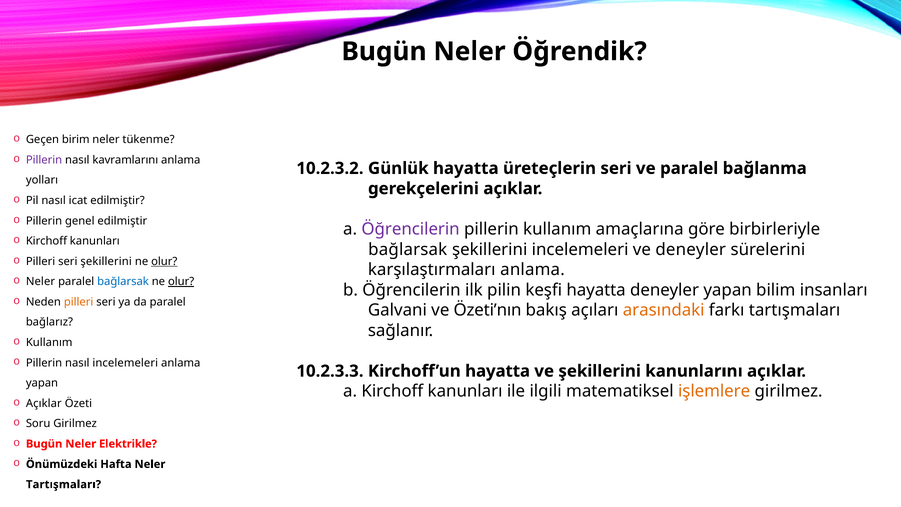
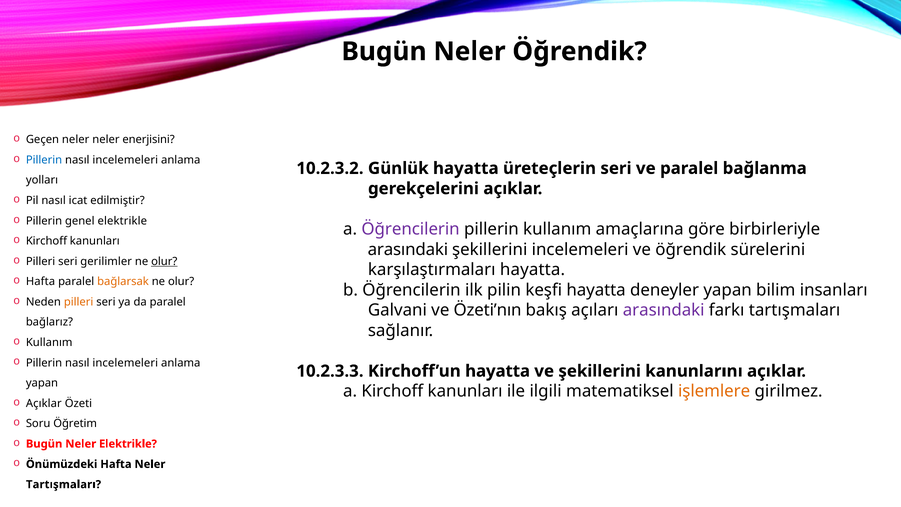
Geçen birim: birim -> neler (76, 140)
tükenme: tükenme -> enerjisini (149, 140)
Pillerin colour: purple -> blue (44, 160)
kavramlarını: kavramlarını -> incelemeleri (125, 160)
genel edilmiştir: edilmiştir -> elektrikle (122, 221)
bağlarsak: bağlarsak -> arasındaki (408, 249)
ve deneyler: deneyler -> öğrendik (691, 249)
seri şekillerini: şekillerini -> gerilimler (106, 261)
karşılaştırmaları anlama: anlama -> hayatta (533, 270)
Neler: Neler -> Hafta (41, 282)
bağlarsak colour: blue -> orange (123, 282)
olur underline: present -> none (181, 282)
arasındaki colour: orange -> purple (664, 310)
Soru Girilmez: Girilmez -> Öğretim (75, 423)
